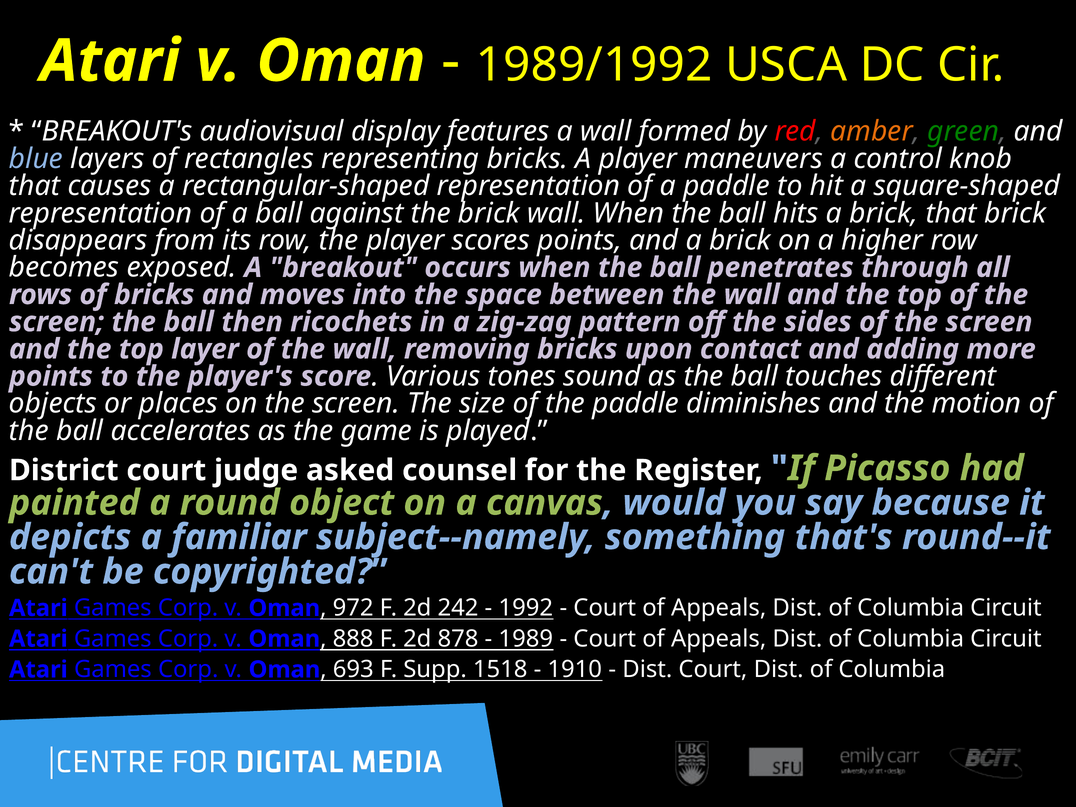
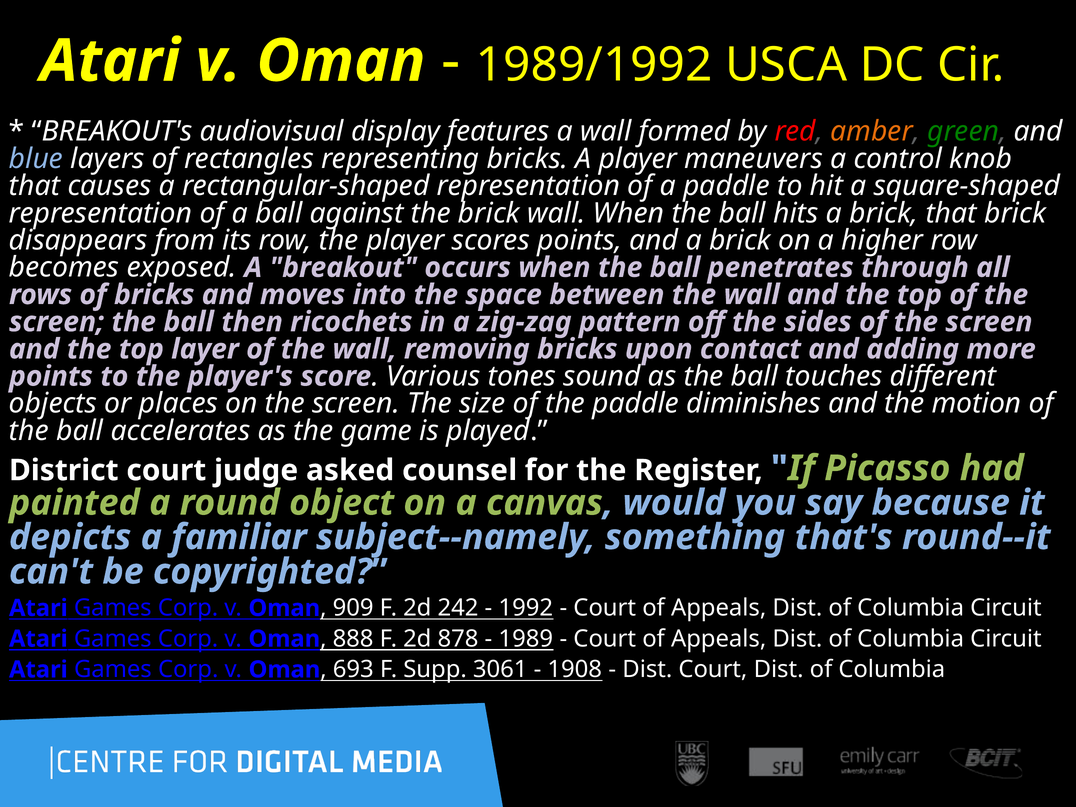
972: 972 -> 909 (353, 608)
1518: 1518 -> 3061 (500, 670)
1910: 1910 -> 1908 (575, 670)
